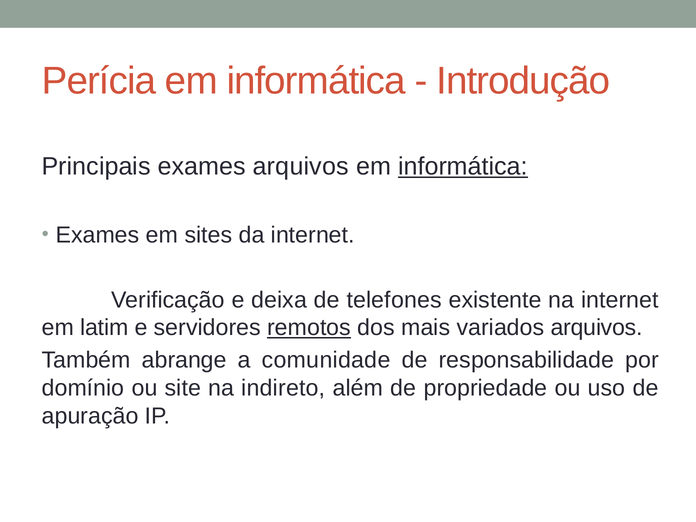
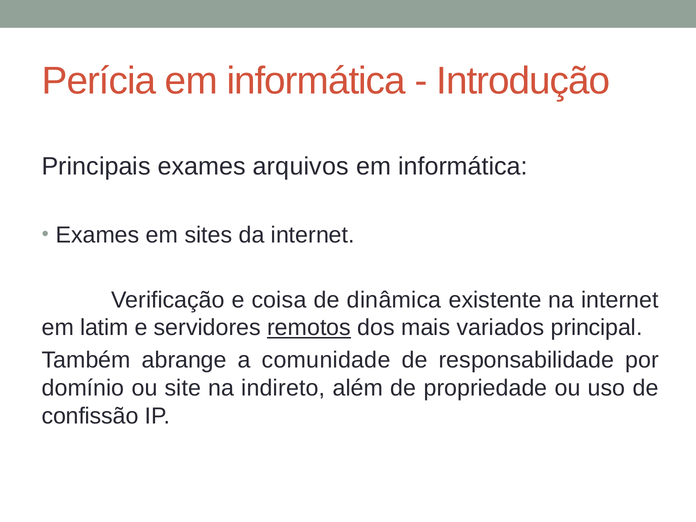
informática underline: present -> none (463, 166)
deixa: deixa -> coisa (279, 300)
telefones: telefones -> dinâmica (394, 300)
variados arquivos: arquivos -> principal (597, 328)
apuração: apuração -> confissão (90, 416)
